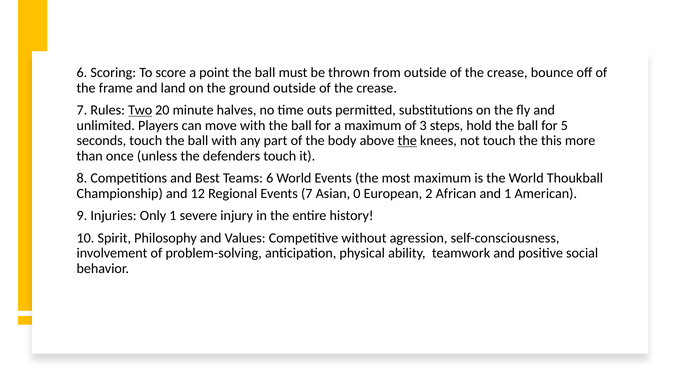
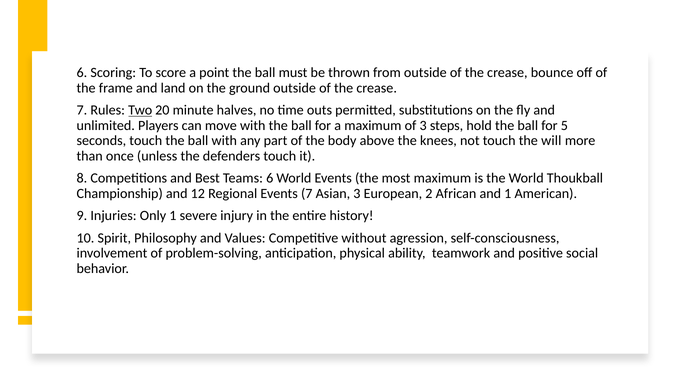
the underline: present -> none (407, 141)
this: this -> will (551, 141)
Asian 0: 0 -> 3 (357, 194)
